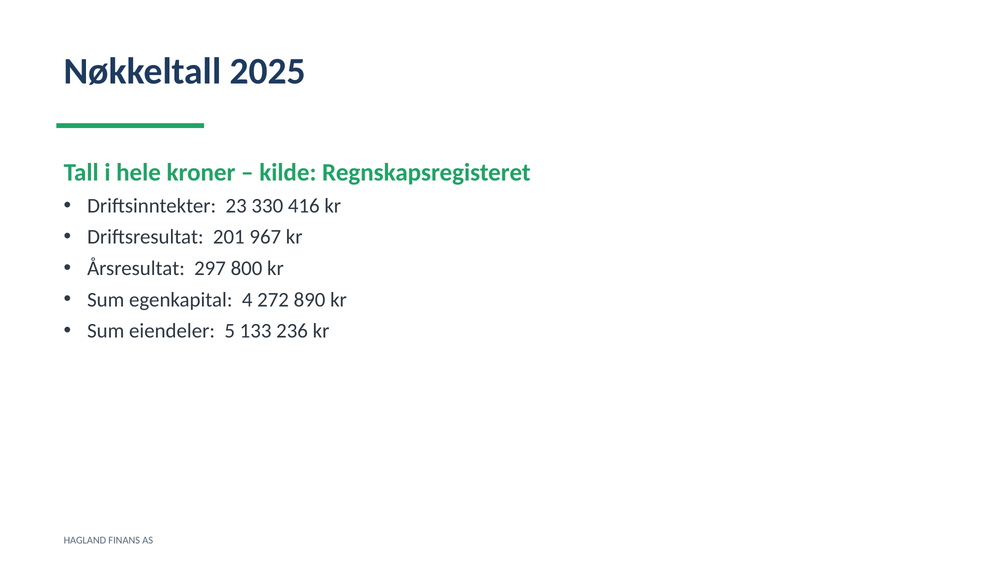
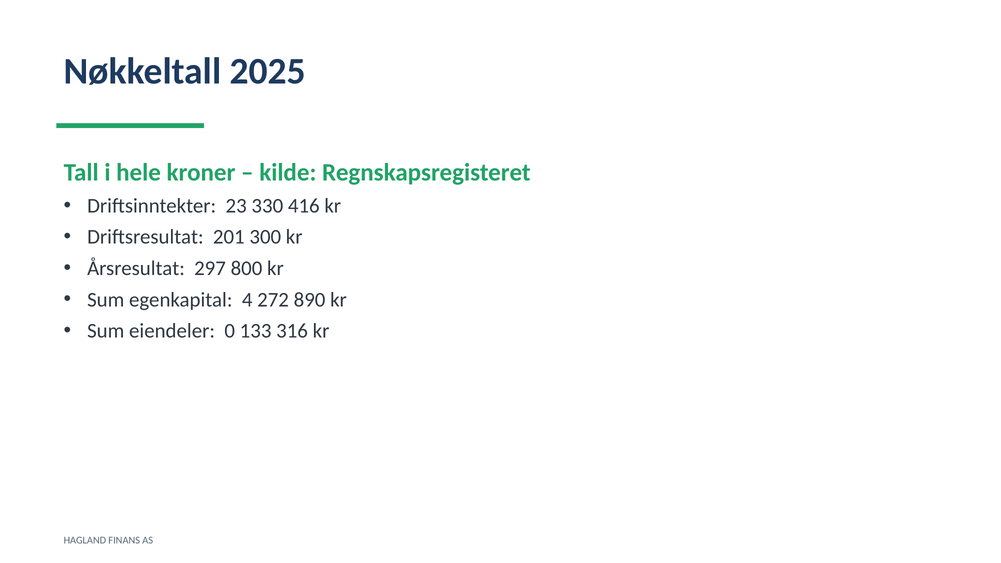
967: 967 -> 300 (265, 237)
5: 5 -> 0 (230, 331)
236: 236 -> 316 (292, 331)
